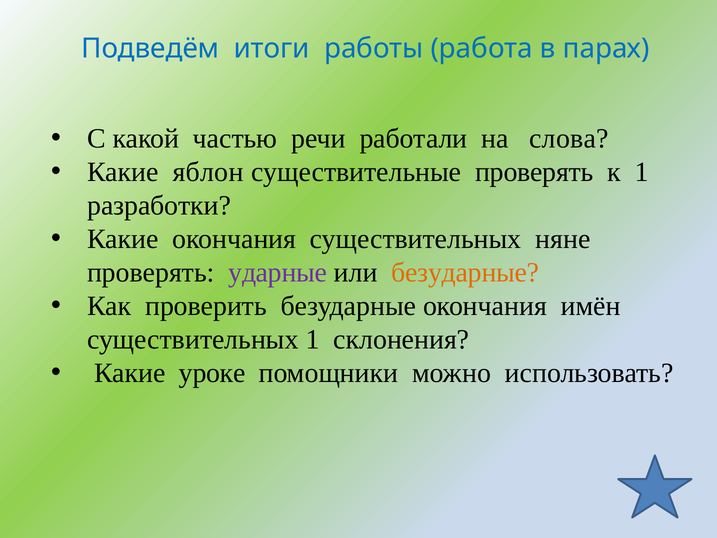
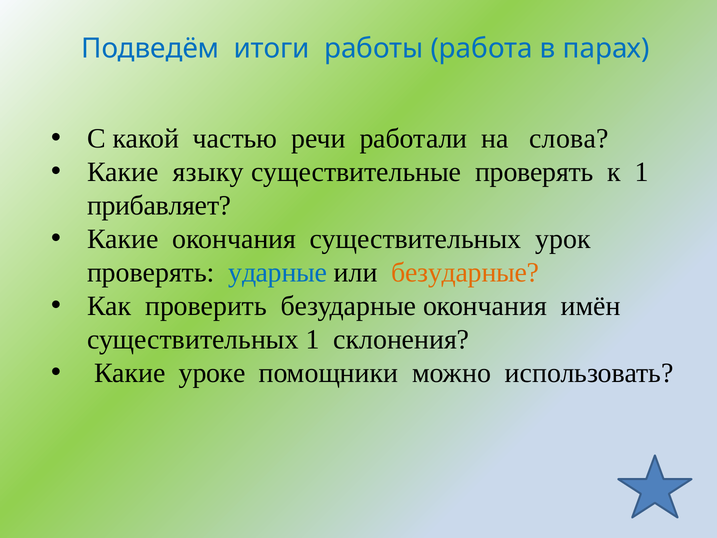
яблон: яблон -> языку (208, 172)
разработки: разработки -> прибавляет (159, 206)
няне: няне -> урок (563, 239)
ударные colour: purple -> blue (278, 273)
